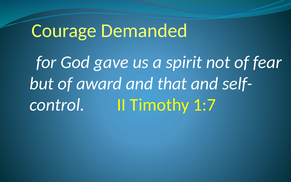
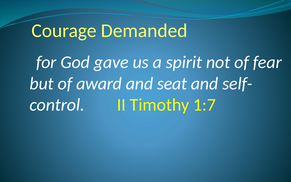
that: that -> seat (172, 83)
